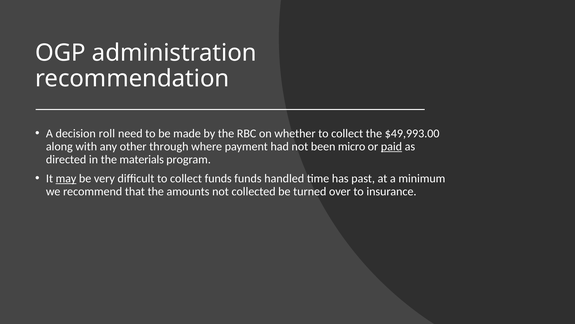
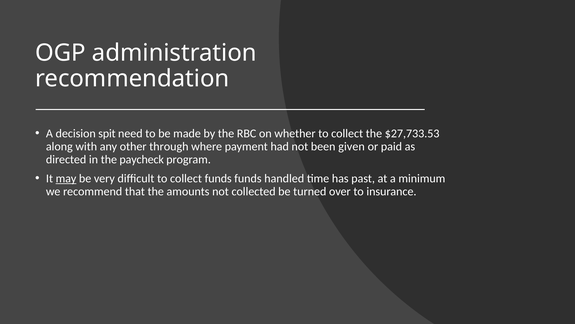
roll: roll -> spit (107, 133)
$49,993.00: $49,993.00 -> $27,733.53 (412, 133)
micro: micro -> given (352, 146)
paid underline: present -> none (391, 146)
materials: materials -> paycheck (142, 159)
